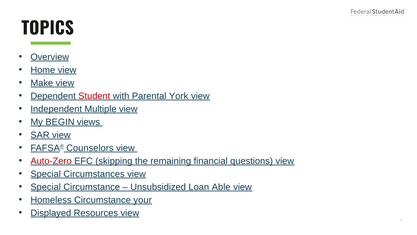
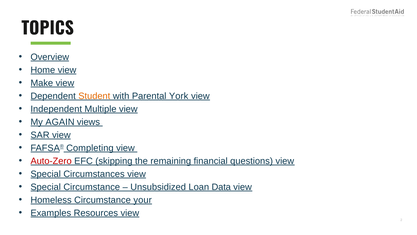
Student colour: red -> orange (94, 96)
BEGIN: BEGIN -> AGAIN (60, 122)
Counselors: Counselors -> Completing (90, 148)
Able: Able -> Data (221, 187)
Displayed: Displayed -> Examples (51, 213)
